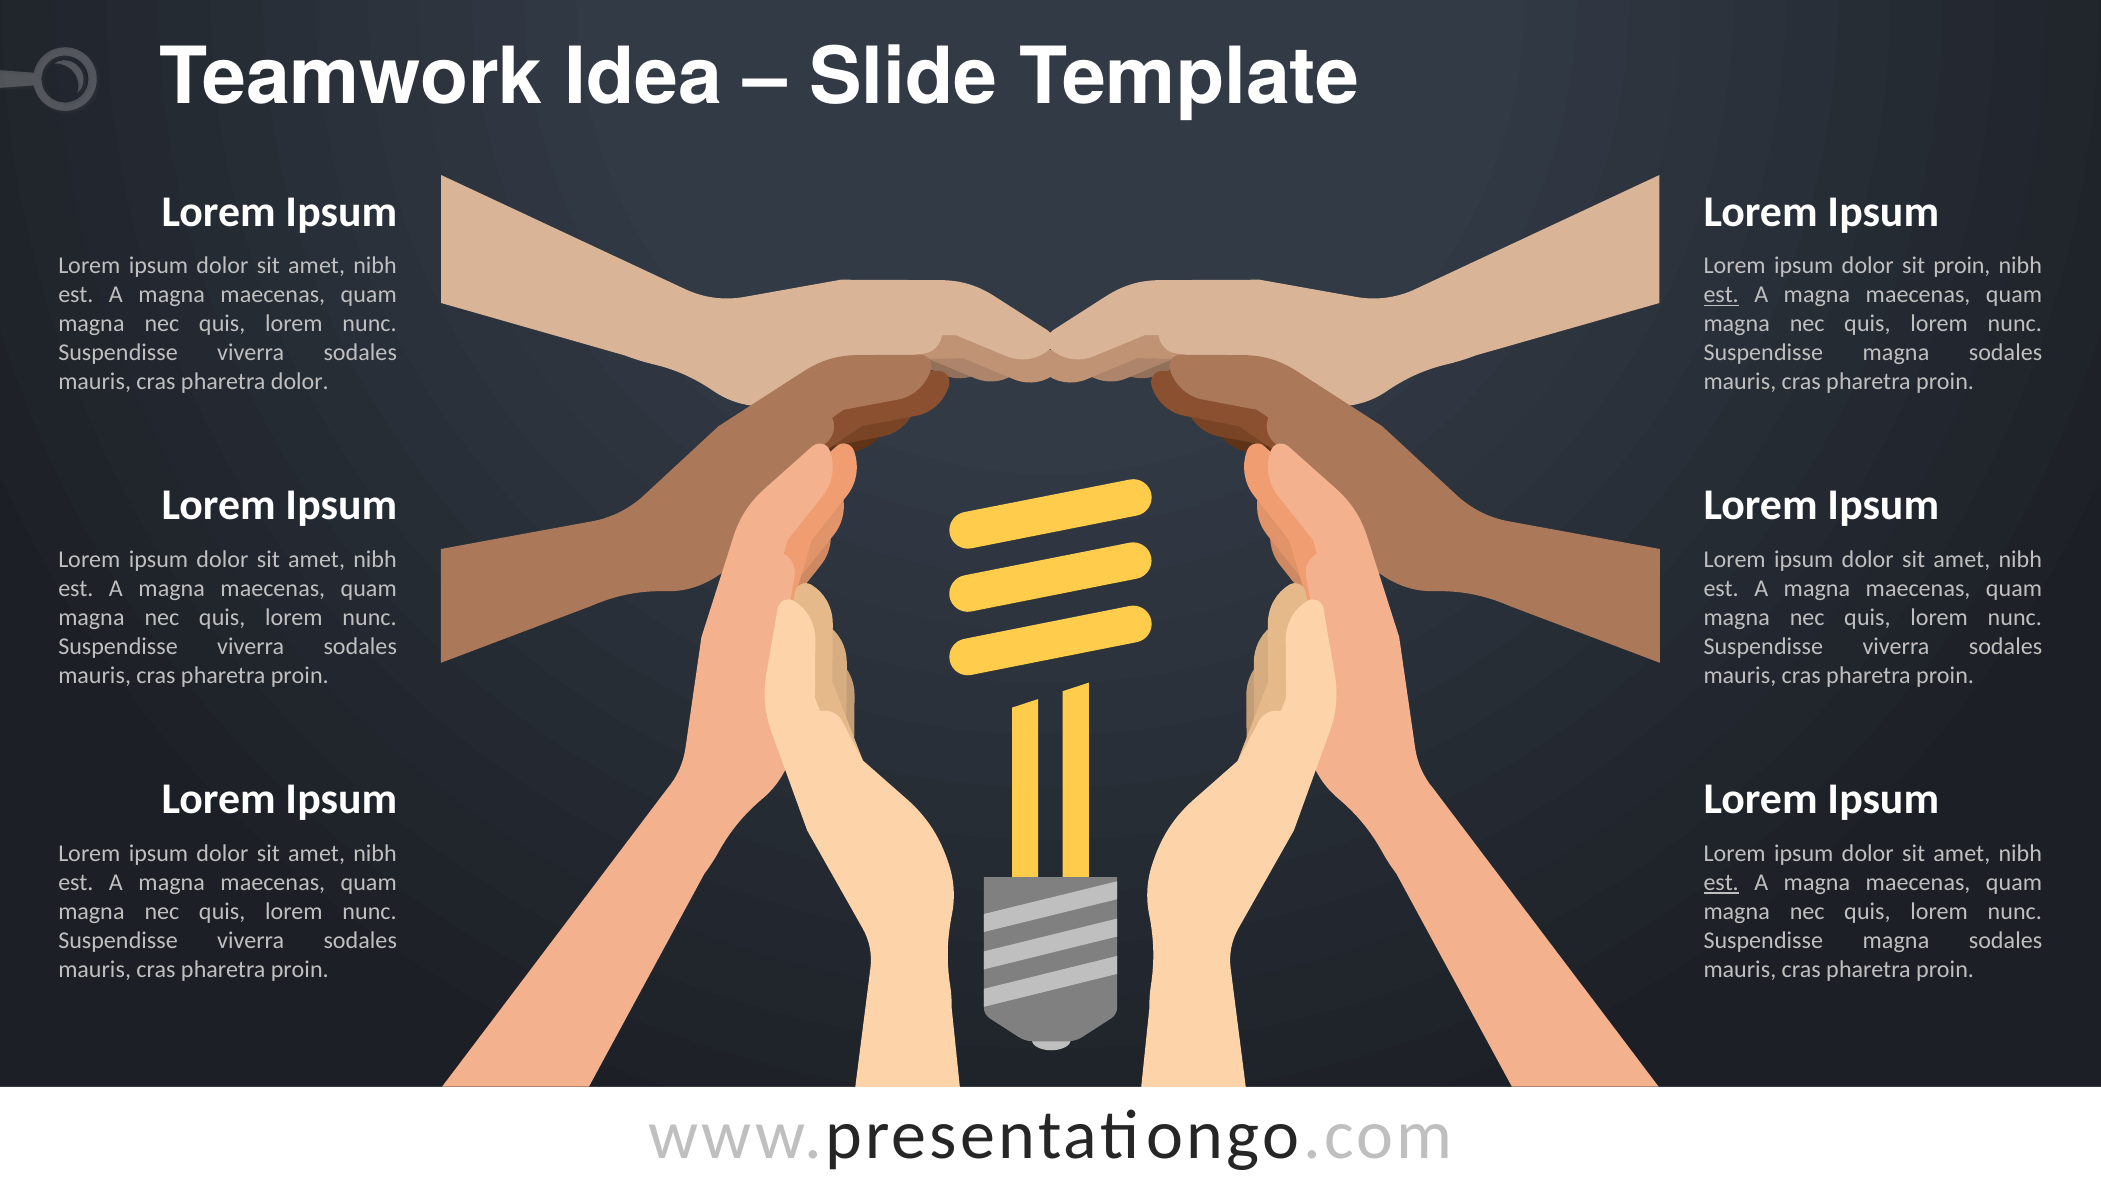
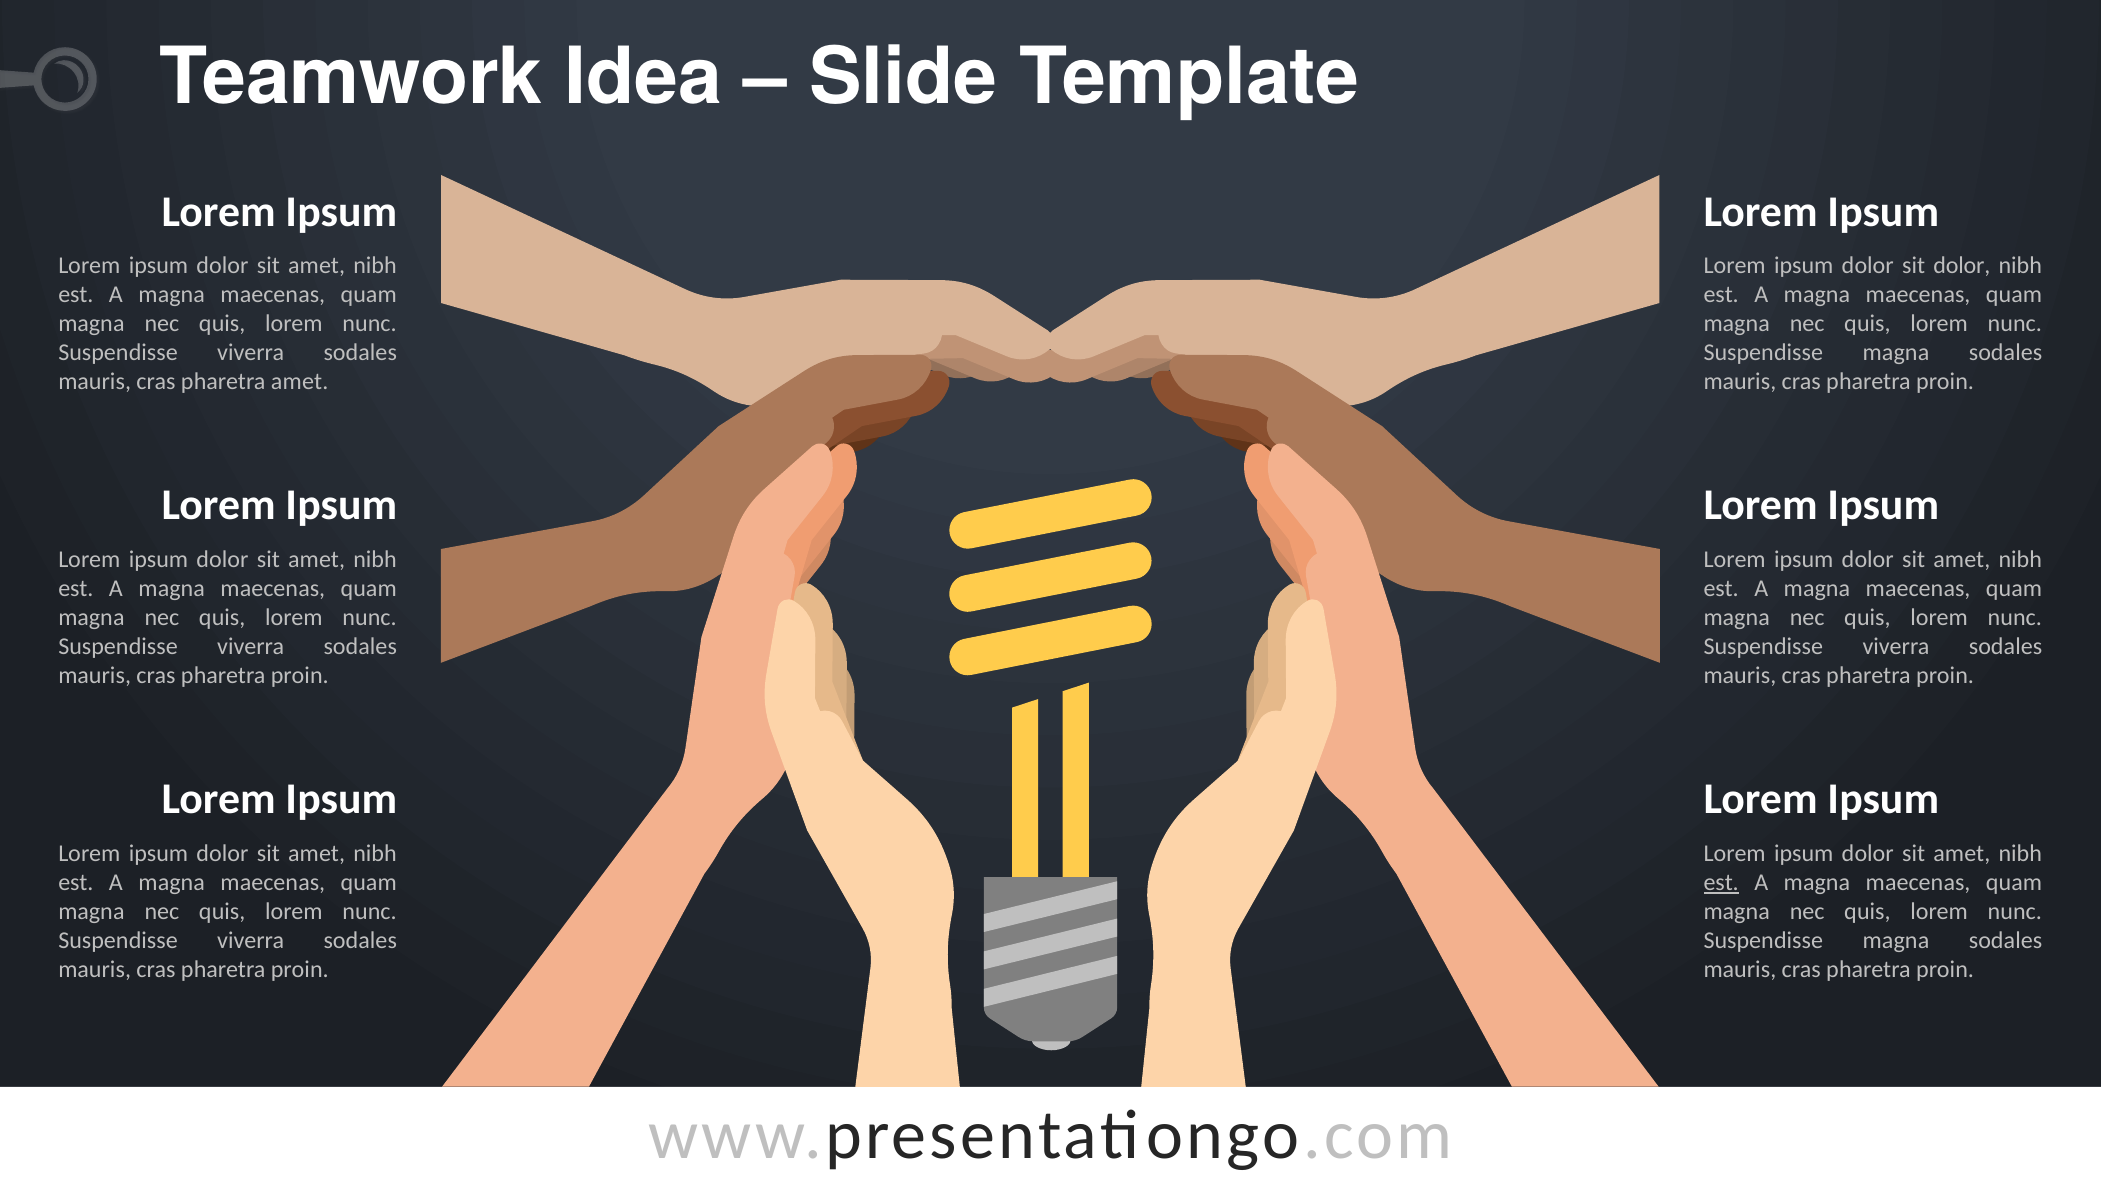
sit proin: proin -> dolor (1962, 266)
est underline: present -> none (1721, 295)
pharetra dolor: dolor -> amet (300, 382)
